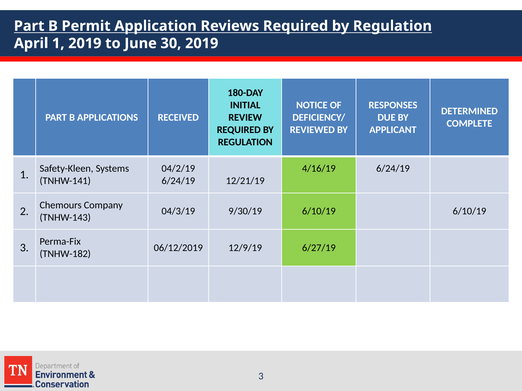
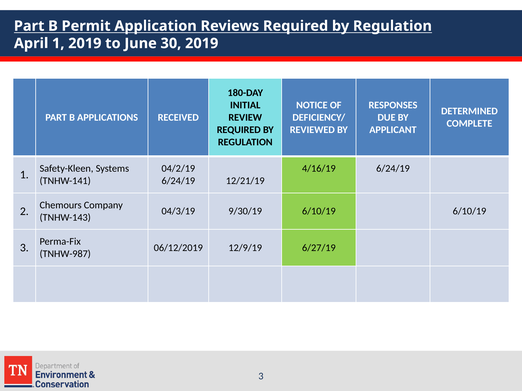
TNHW-182: TNHW-182 -> TNHW-987 (65, 254)
